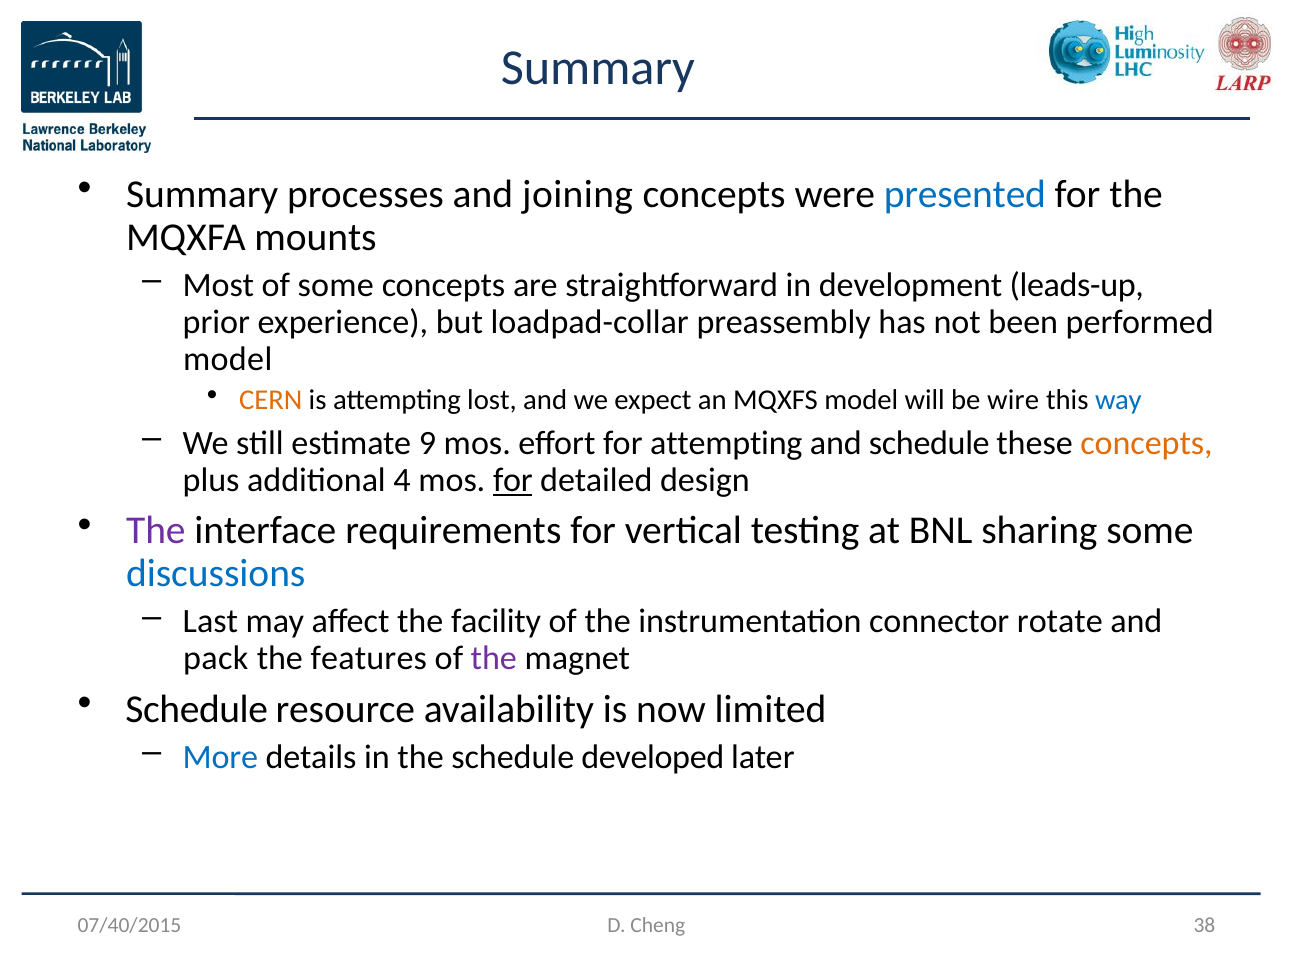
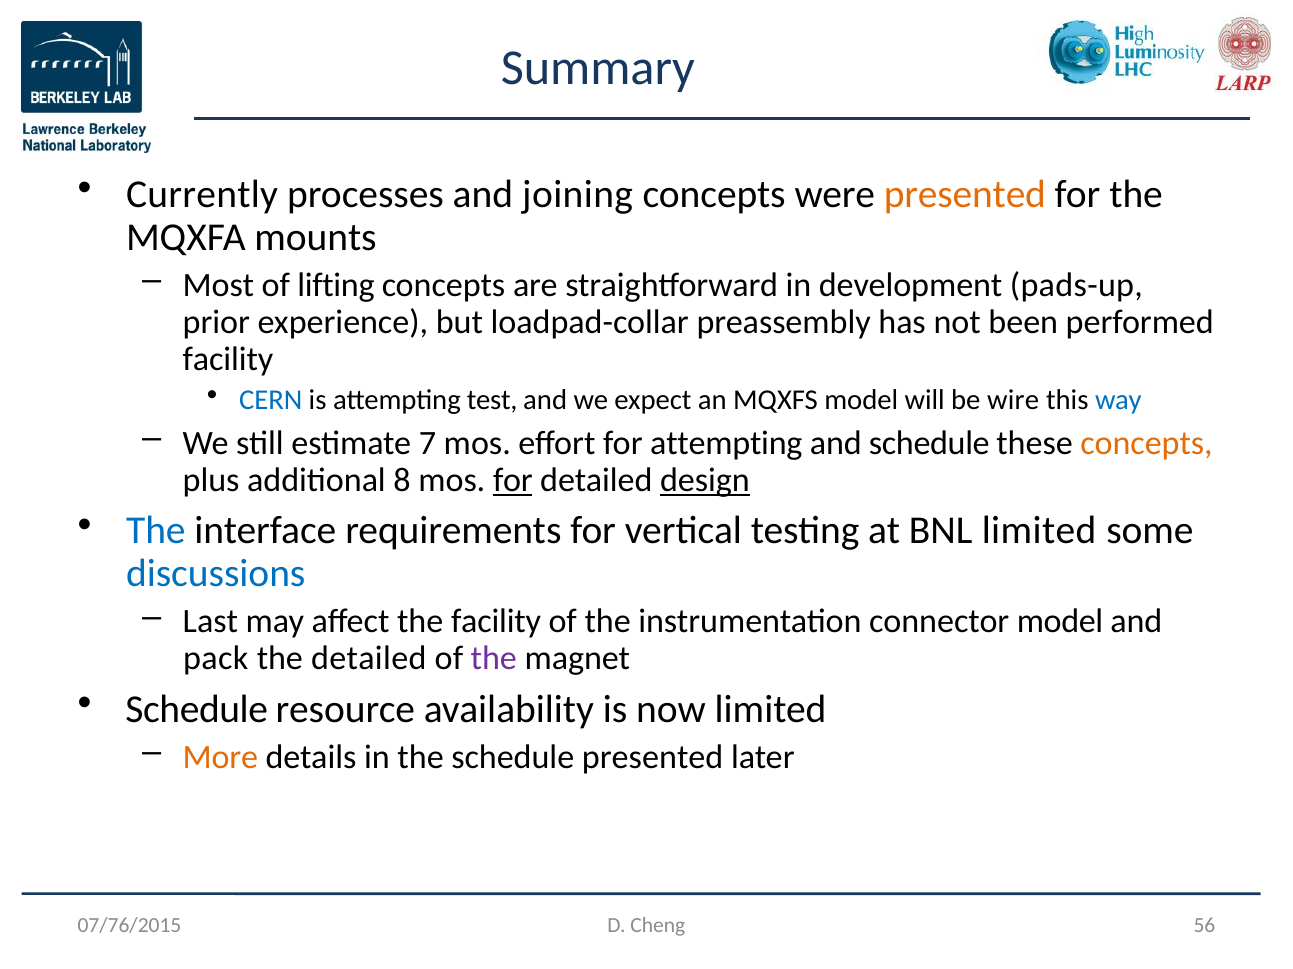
Summary: Summary -> Currently (202, 195)
presented colour: blue -> orange (965, 195)
of some: some -> lifting (336, 285)
leads-up: leads-up -> pads-up (1076, 285)
model: model -> facility (228, 359)
CERN colour: orange -> blue (271, 400)
lost: lost -> test (492, 400)
9: 9 -> 7 (428, 444)
4: 4 -> 8 (402, 481)
design underline: none -> present (705, 481)
The colour: purple -> blue (156, 531)
BNL sharing: sharing -> limited (1039, 531)
connector rotate: rotate -> model (1060, 622)
the features: features -> detailed (369, 659)
More colour: blue -> orange (220, 758)
schedule developed: developed -> presented (653, 758)
38: 38 -> 56 (1205, 926)
07/40/2015: 07/40/2015 -> 07/76/2015 (129, 926)
